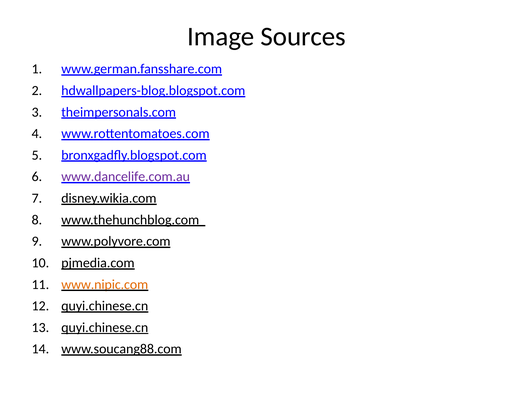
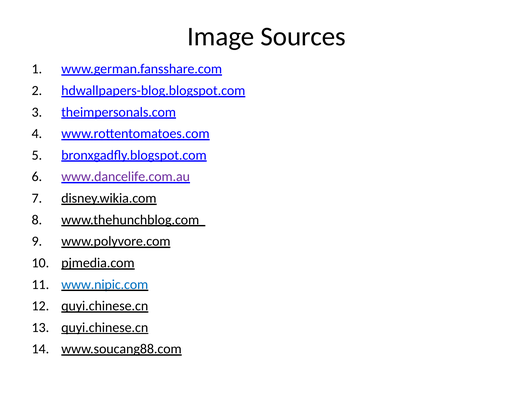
www.nipic.com colour: orange -> blue (105, 285)
